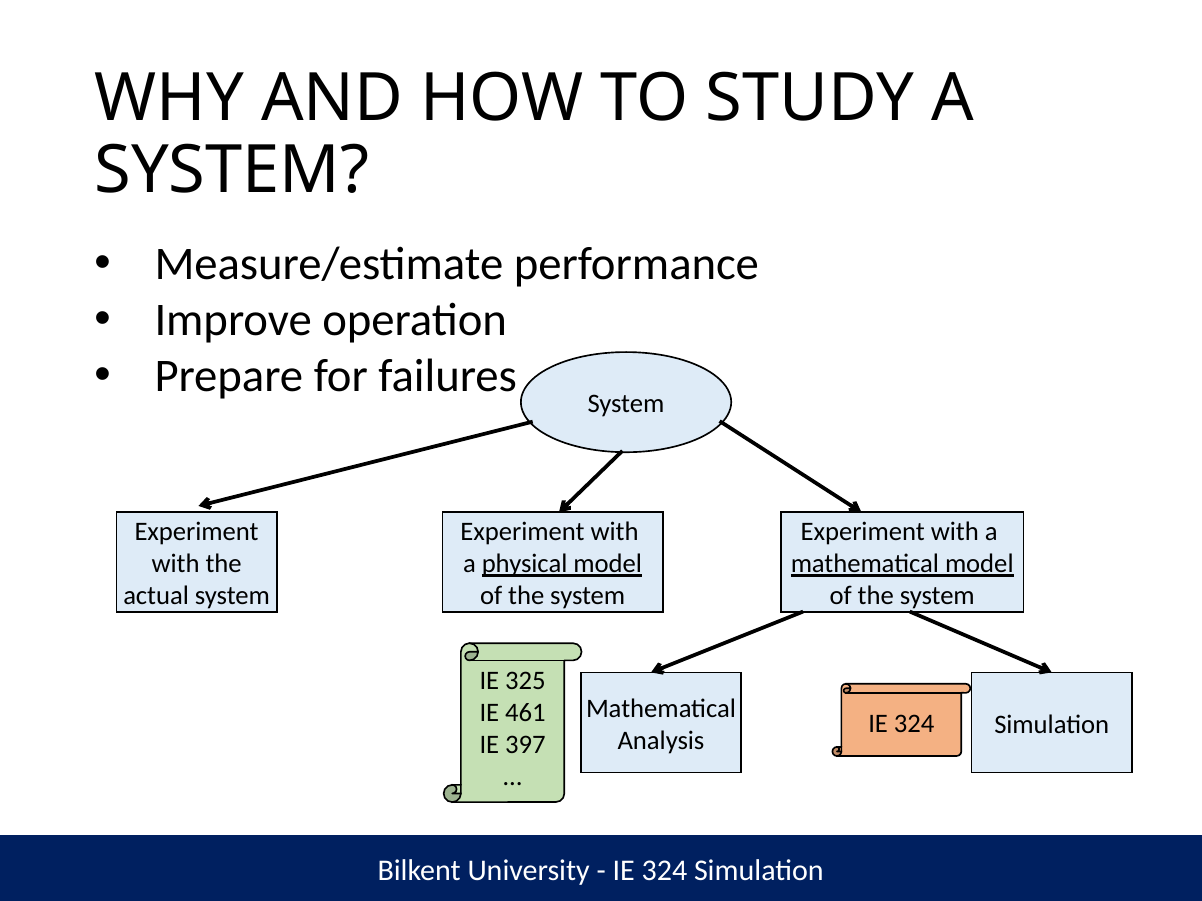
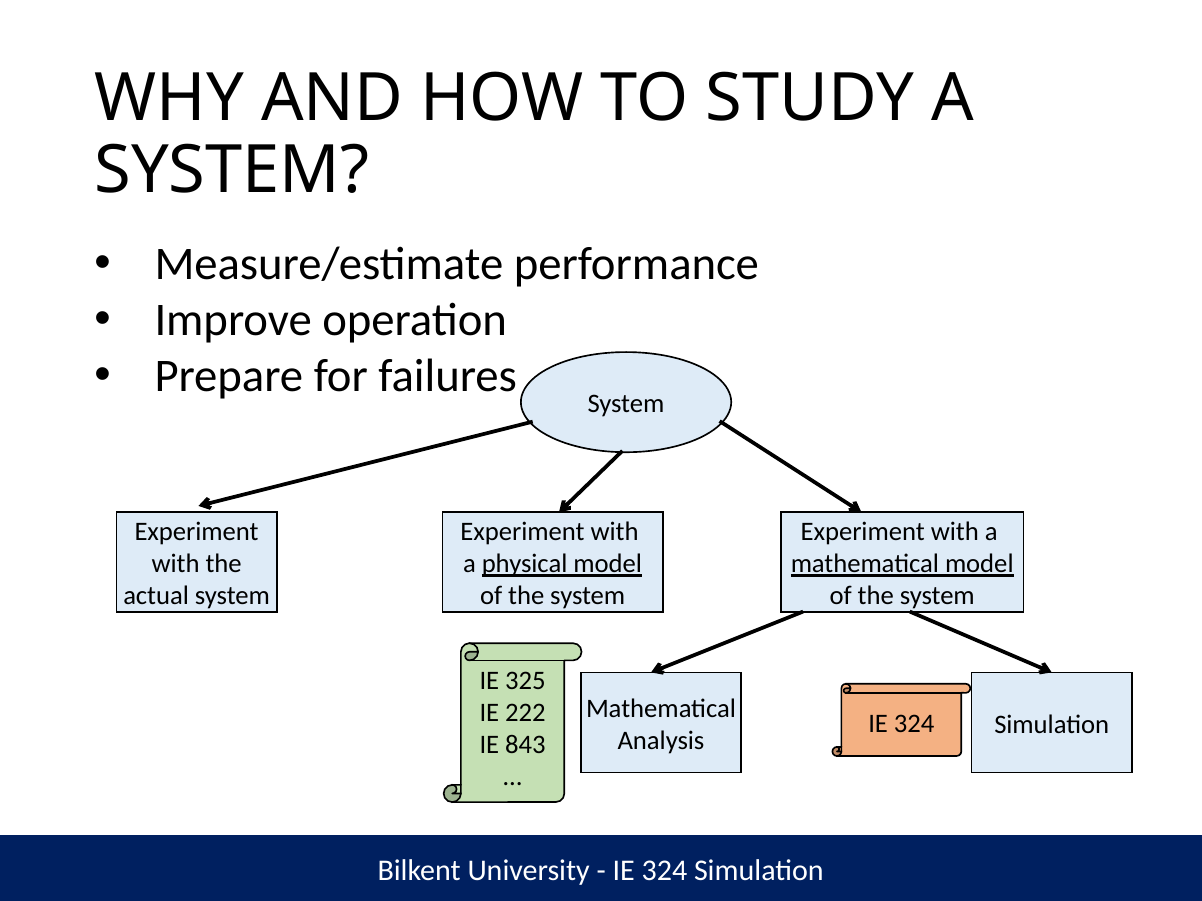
461: 461 -> 222 (525, 713)
397: 397 -> 843 (525, 745)
